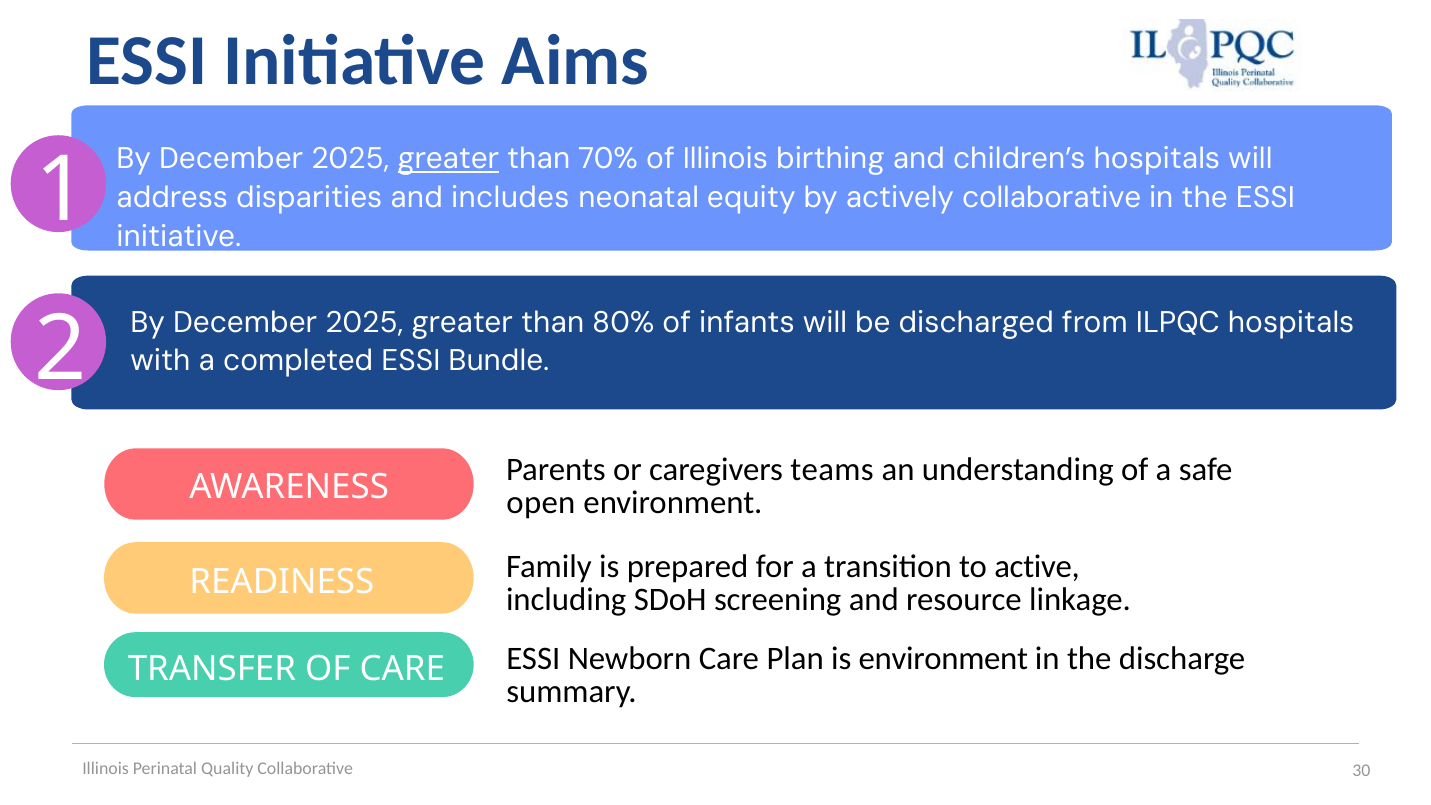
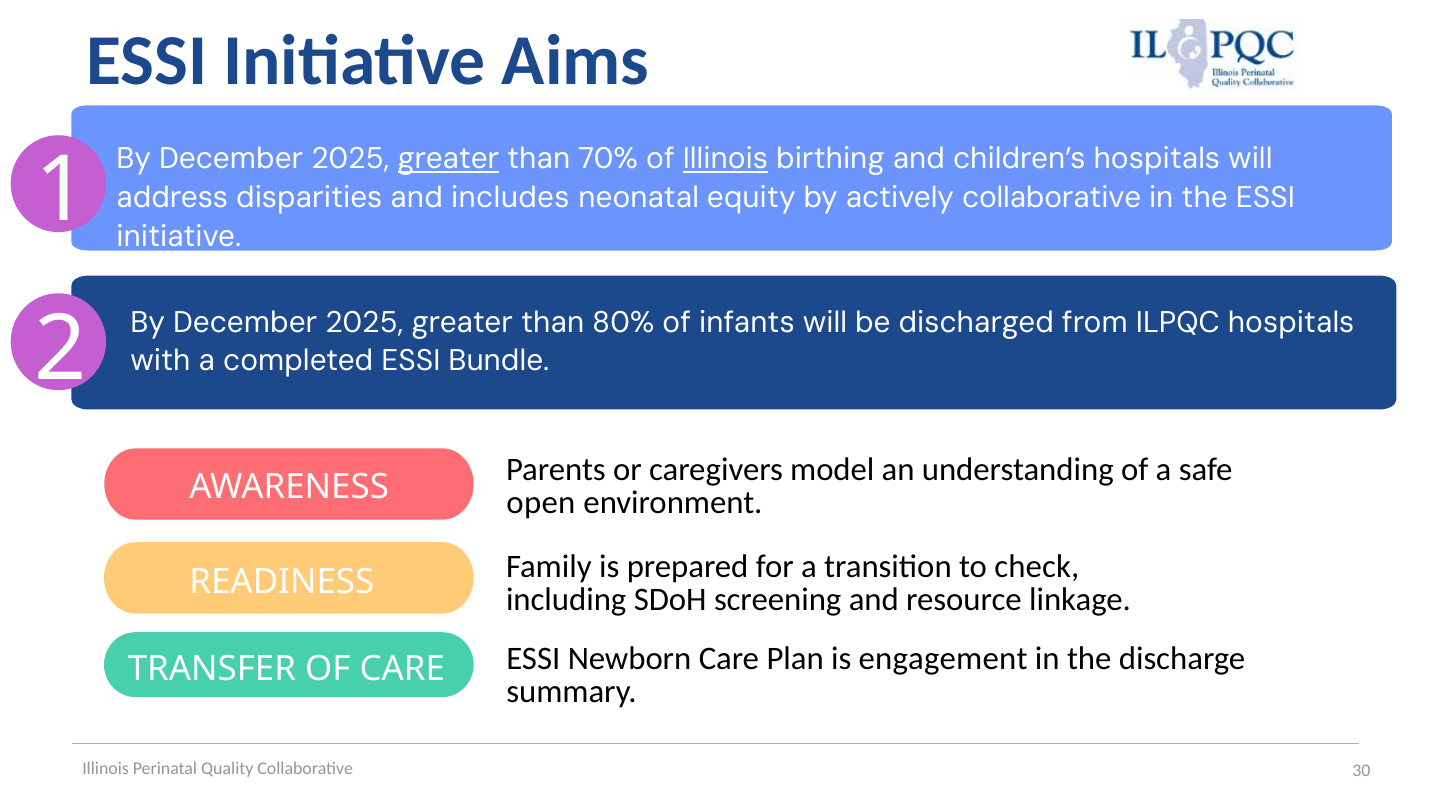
Illinois underline: none -> present (725, 159)
teams: teams -> model (832, 469)
active: active -> check (1037, 567)
is environment: environment -> engagement (943, 658)
